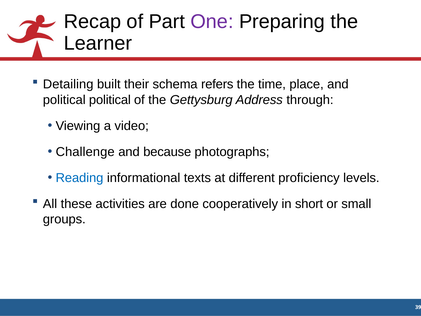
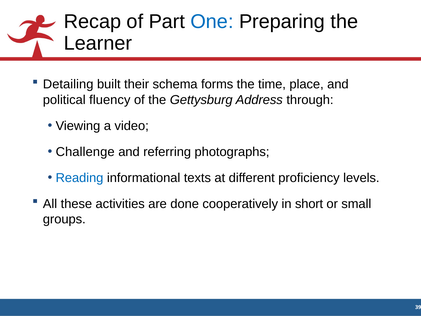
One colour: purple -> blue (212, 22)
refers: refers -> forms (217, 84)
political political: political -> fluency (110, 100)
because: because -> referring (167, 152)
